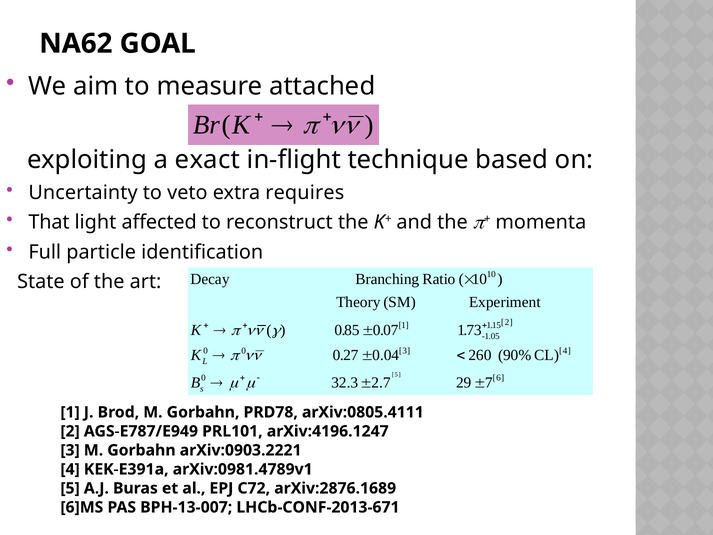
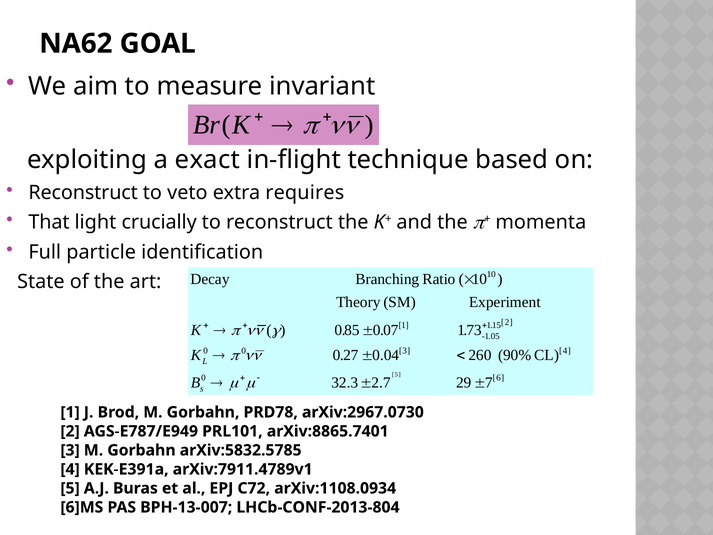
attached: attached -> invariant (322, 86)
Uncertainty: Uncertainty -> Reconstruct (83, 193)
affected: affected -> crucially (159, 222)
arXiv:0805.4111: arXiv:0805.4111 -> arXiv:2967.0730 (363, 412)
arXiv:4196.1247: arXiv:4196.1247 -> arXiv:8865.7401 (328, 431)
arXiv:0903.2221: arXiv:0903.2221 -> arXiv:5832.5785 (241, 450)
arXiv:0981.4789v1: arXiv:0981.4789v1 -> arXiv:7911.4789v1 (243, 469)
arXiv:2876.1689: arXiv:2876.1689 -> arXiv:1108.0934 (335, 488)
LHCb-CONF-2013-671: LHCb-CONF-2013-671 -> LHCb-CONF-2013-804 (318, 507)
